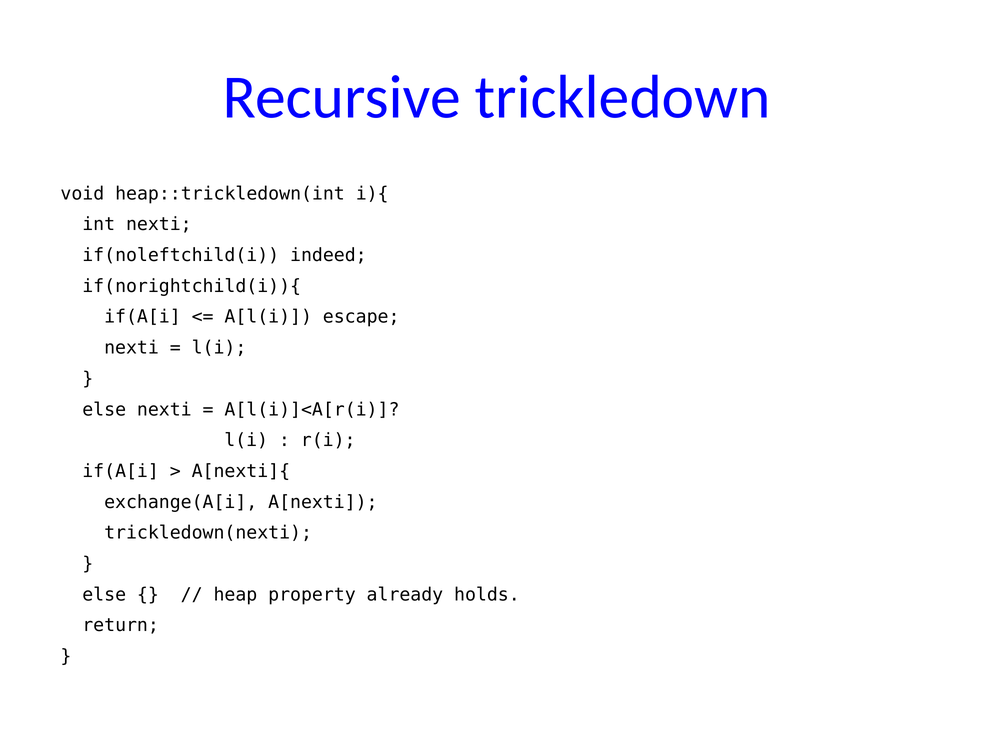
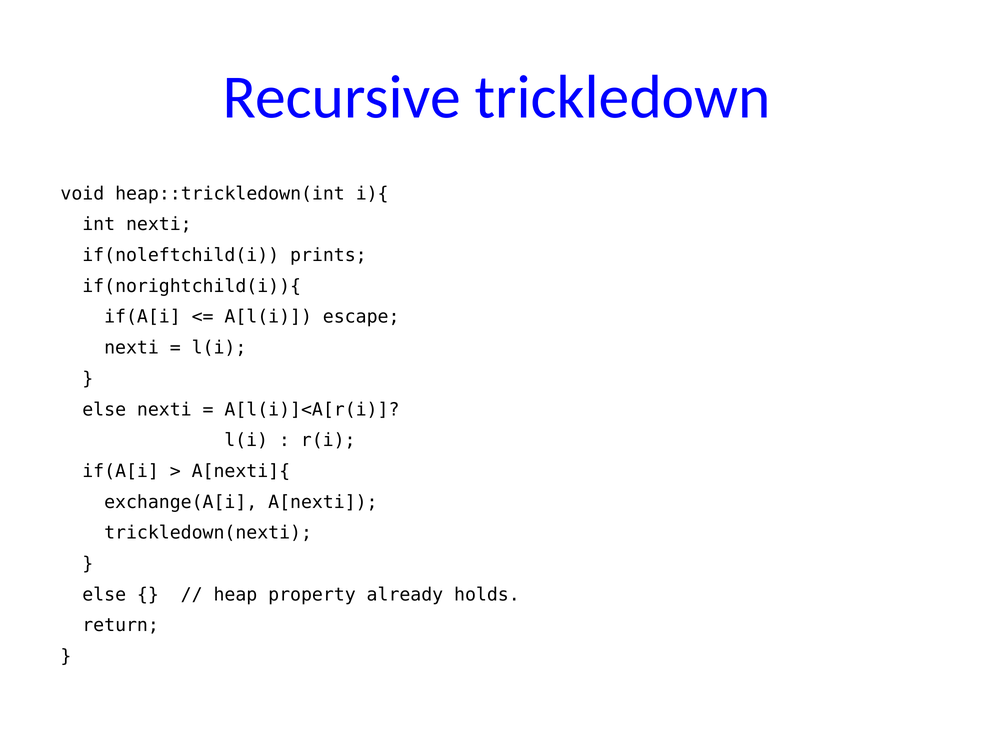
indeed: indeed -> prints (328, 255)
